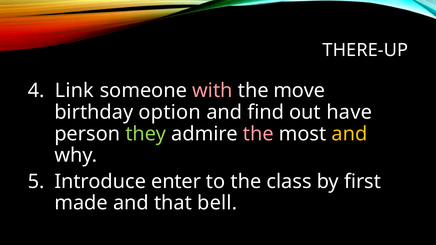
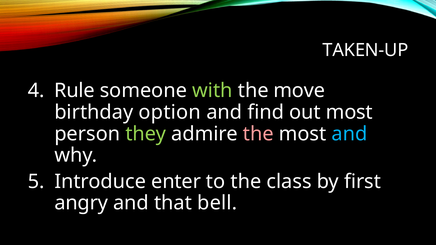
THERE-UP: THERE-UP -> TAKEN-UP (365, 50)
Link: Link -> Rule (75, 91)
with colour: pink -> light green (212, 91)
out have: have -> most (349, 112)
and colour: yellow -> light blue (350, 134)
made: made -> angry (81, 203)
